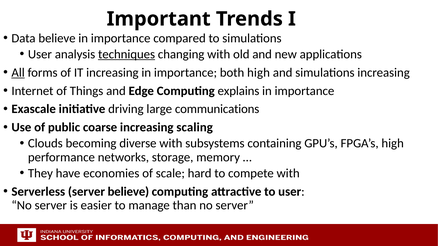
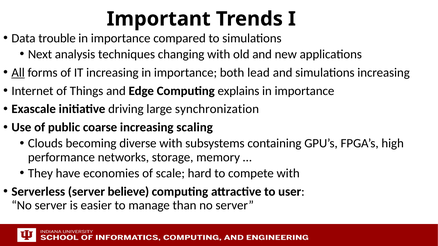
Data believe: believe -> trouble (57, 38)
User: User -> Next (40, 54)
techniques underline: present -> none (127, 54)
both high: high -> lead (259, 73)
communications: communications -> synchronization (217, 109)
